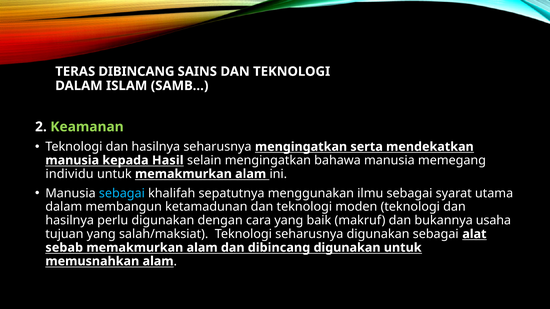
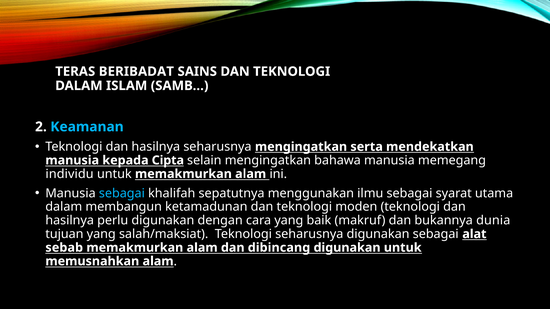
TERAS DIBINCANG: DIBINCANG -> BERIBADAT (136, 72)
Keamanan colour: light green -> light blue (87, 127)
Hasil: Hasil -> Cipta (168, 160)
usaha: usaha -> dunia (493, 221)
